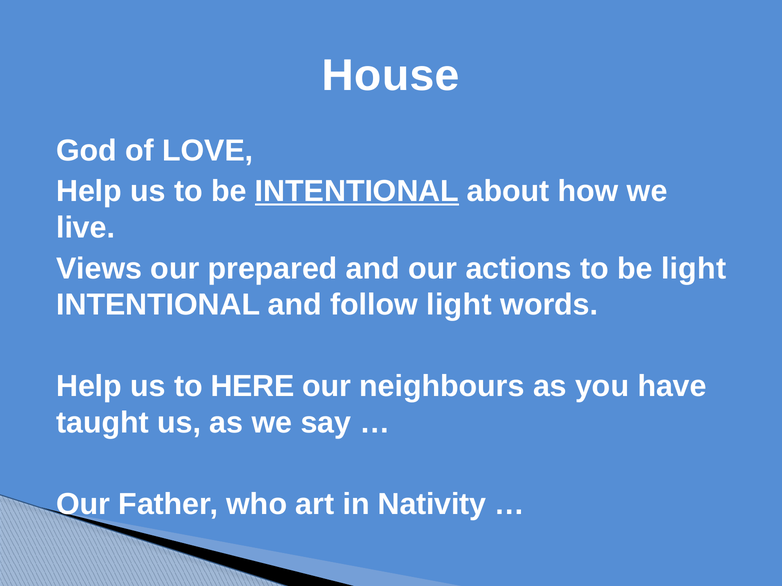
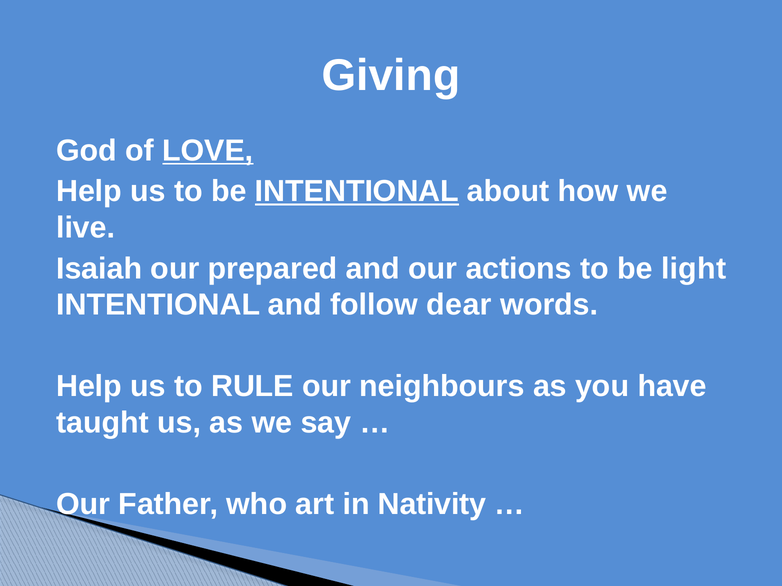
House: House -> Giving (391, 75)
LOVE underline: none -> present (208, 151)
Views: Views -> Isaiah (99, 269)
follow light: light -> dear (459, 305)
HERE: HERE -> RULE (252, 387)
